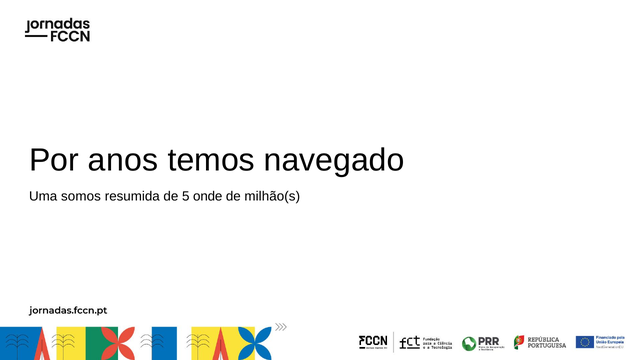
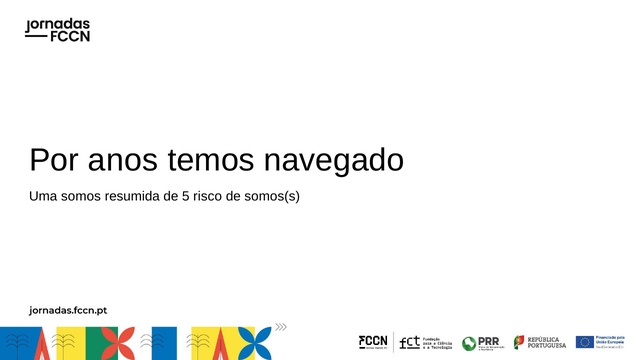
onde: onde -> risco (208, 197)
milhão(s: milhão(s -> somos(s (272, 197)
